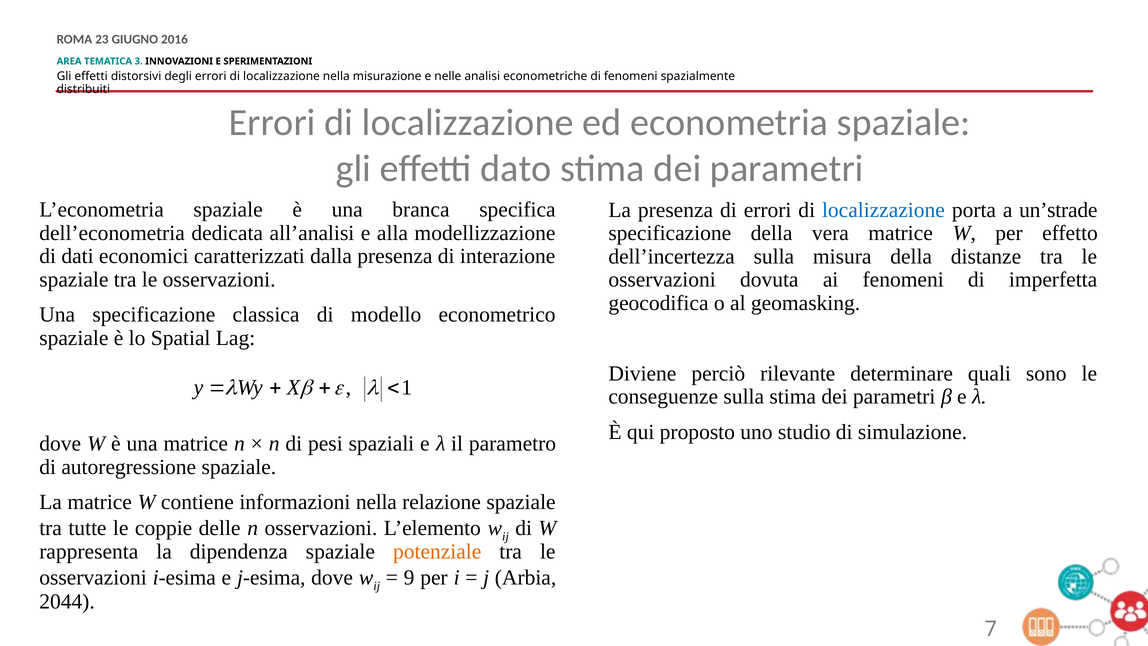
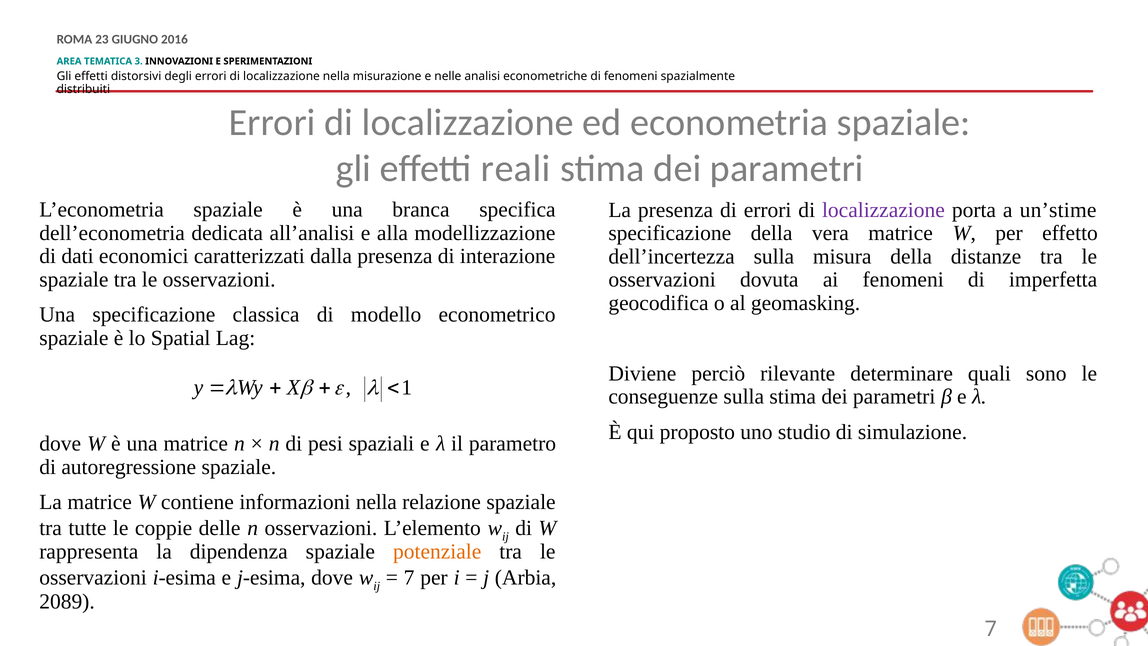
dato: dato -> reali (516, 168)
localizzazione colour: blue -> purple (883, 210)
un’strade: un’strade -> un’stime (1058, 210)
9: 9 -> 7 (409, 577)
2044: 2044 -> 2089 (67, 601)
